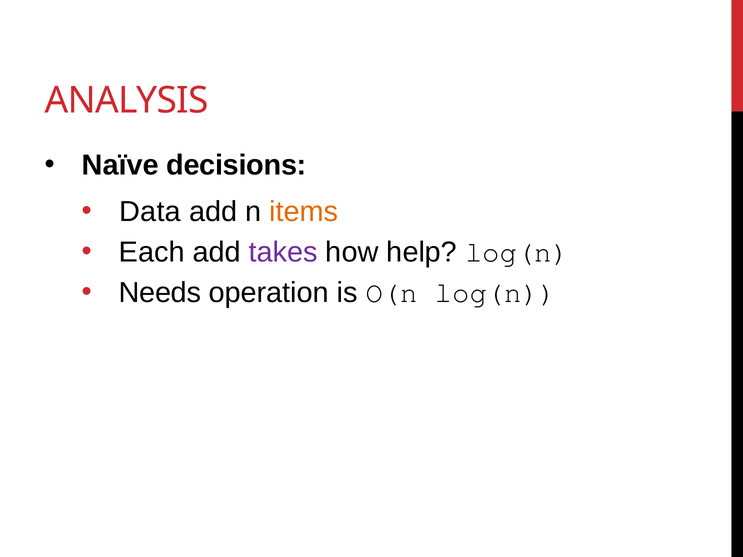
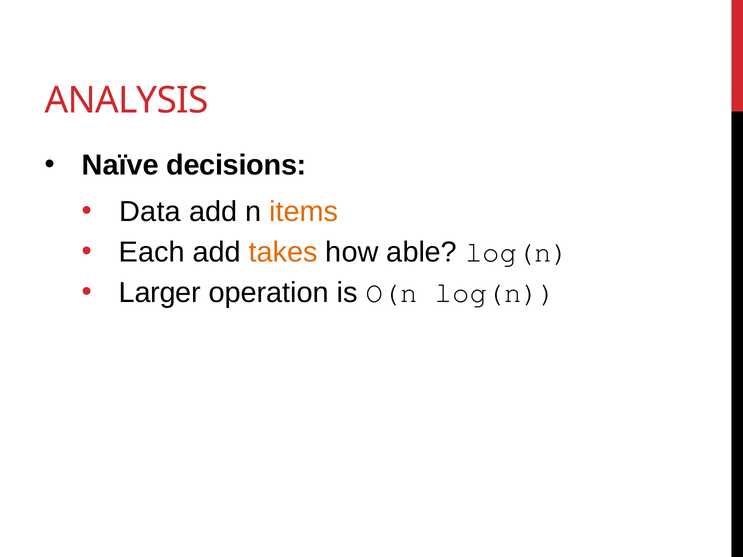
takes colour: purple -> orange (283, 252)
help: help -> able (422, 252)
Needs: Needs -> Larger (160, 293)
